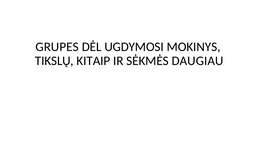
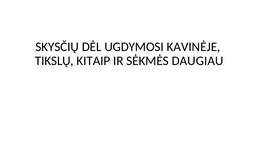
GRUPES: GRUPES -> SKYSČIŲ (57, 47)
MOKINYS: MOKINYS -> KAVINĖJE (194, 47)
